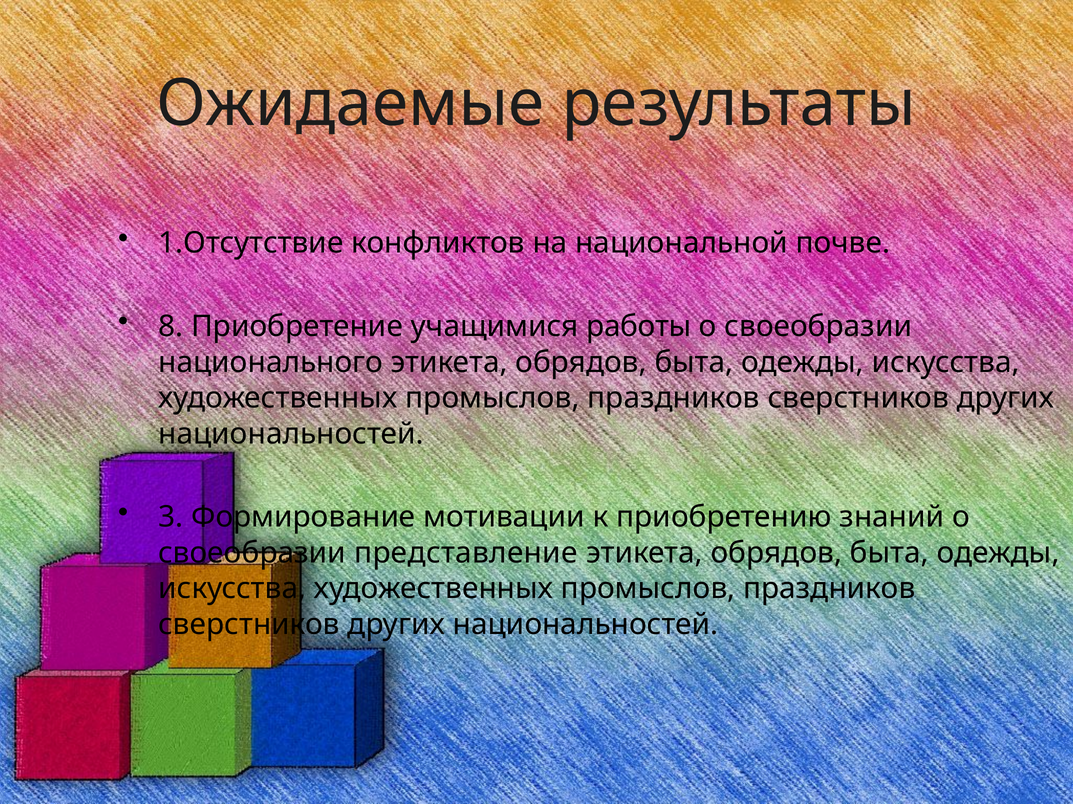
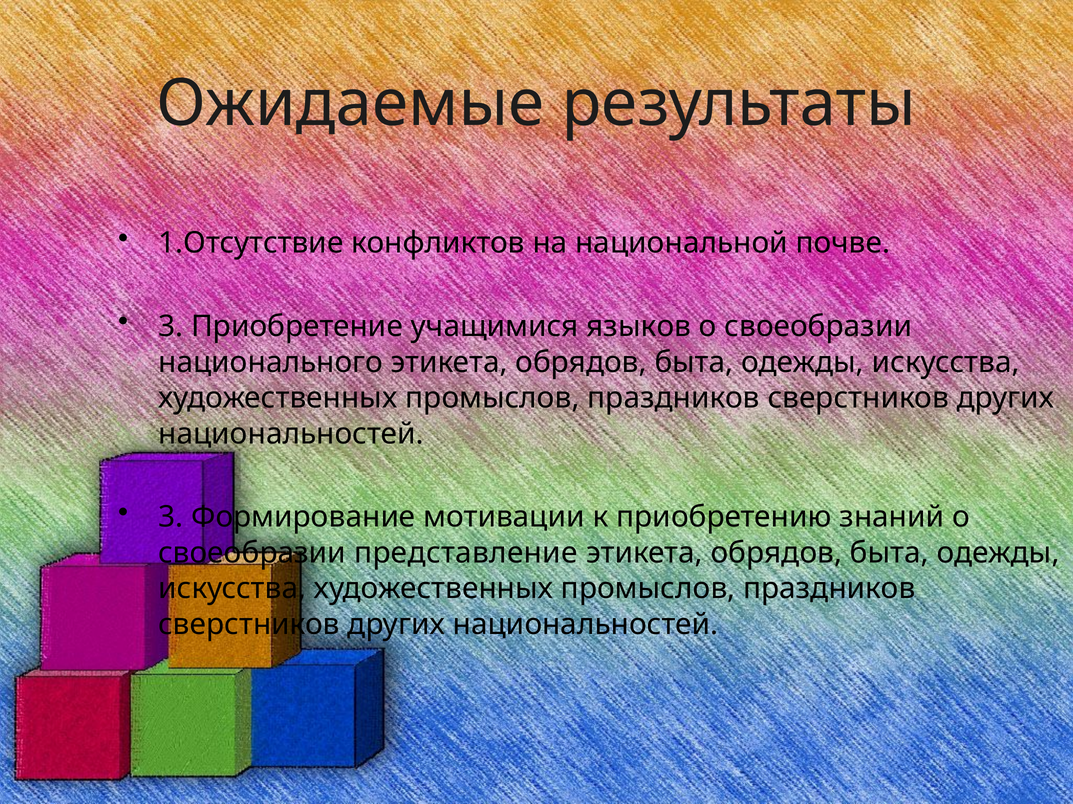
8: 8 -> 3 (171, 327)
работы: работы -> языков (639, 327)
